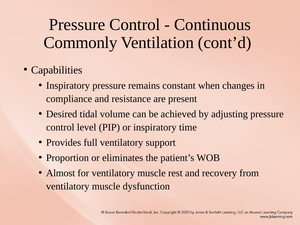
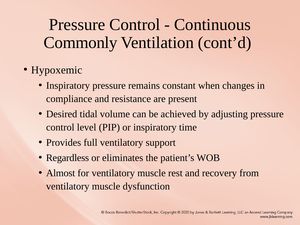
Capabilities: Capabilities -> Hypoxemic (57, 70)
Proportion: Proportion -> Regardless (68, 158)
